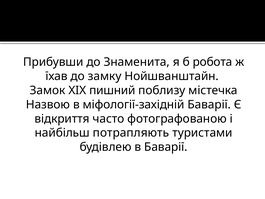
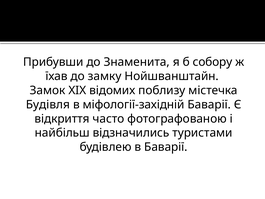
робота: робота -> собору (213, 62)
пишний: пишний -> відомих (112, 90)
Назвою: Назвою -> Будівля (48, 104)
потрапляють: потрапляють -> відзначились (131, 133)
